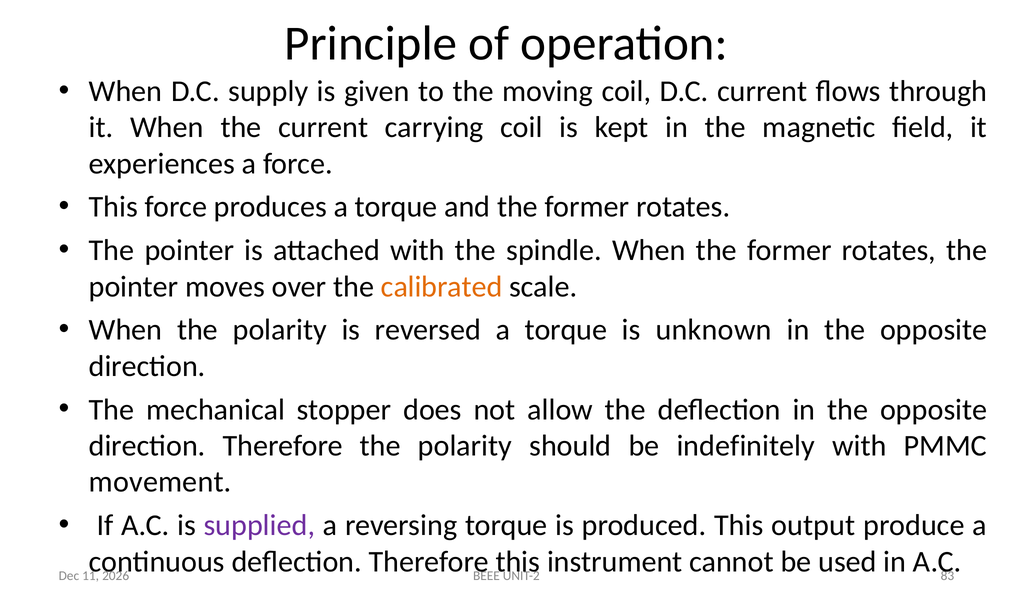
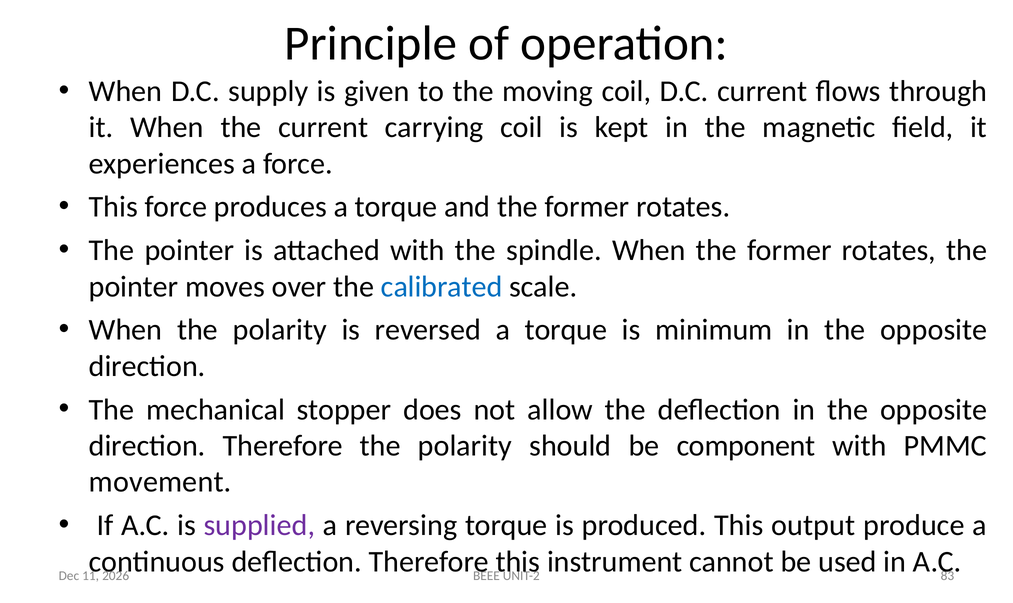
calibrated colour: orange -> blue (442, 287)
unknown: unknown -> minimum (714, 330)
indefinitely: indefinitely -> component (746, 446)
